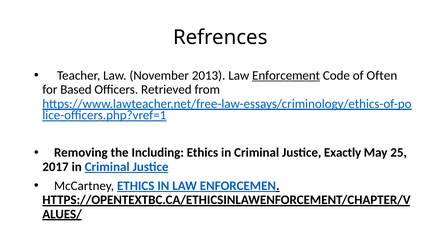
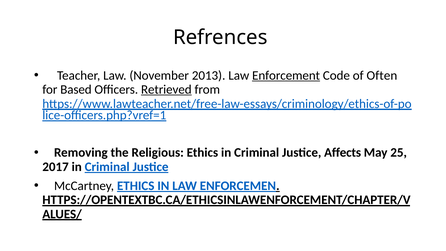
Retrieved underline: none -> present (166, 89)
Including: Including -> Religious (158, 153)
Exactly: Exactly -> Affects (343, 153)
